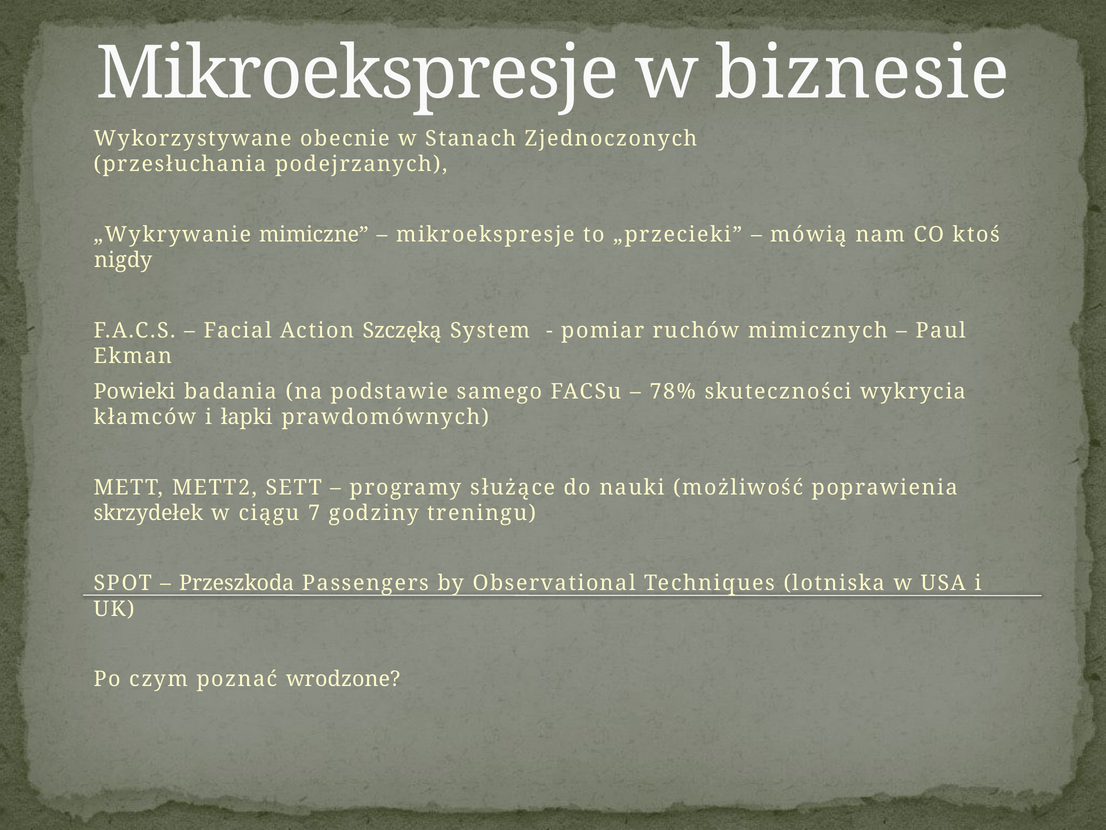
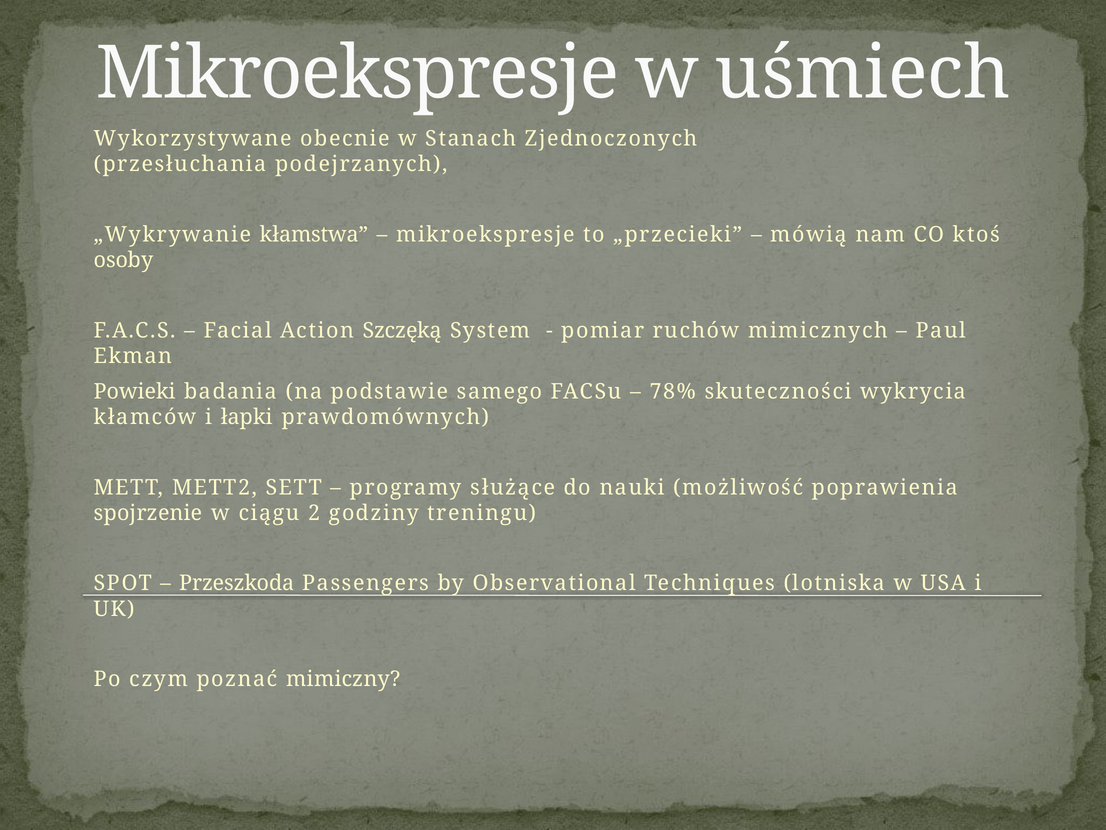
biznesie: biznesie -> uśmiech (863, 74)
mimiczne: mimiczne -> kłamstwa (314, 234)
nigdy: nigdy -> osoby (124, 260)
skrzydełek: skrzydełek -> spojrzenie (148, 513)
7: 7 -> 2 (314, 513)
wrodzone: wrodzone -> mimiczny (343, 679)
